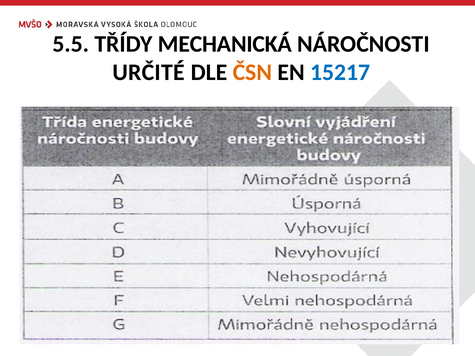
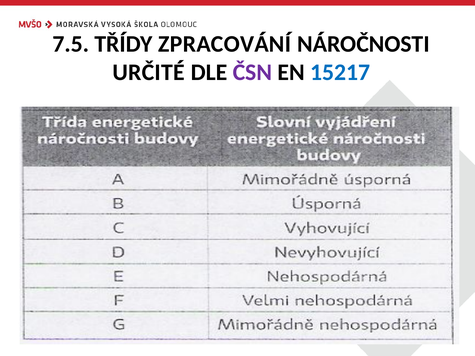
5.5: 5.5 -> 7.5 (71, 44)
MECHANICKÁ: MECHANICKÁ -> ZPRACOVÁNÍ (225, 44)
ČSN colour: orange -> purple (252, 73)
